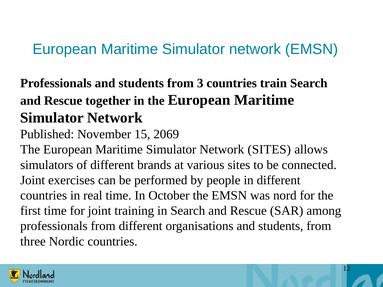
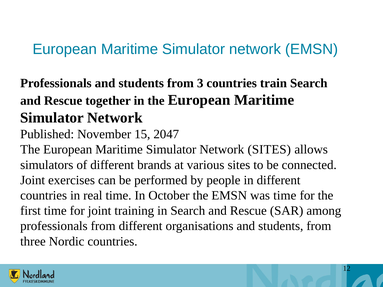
2069: 2069 -> 2047 (166, 134)
was nord: nord -> time (285, 196)
